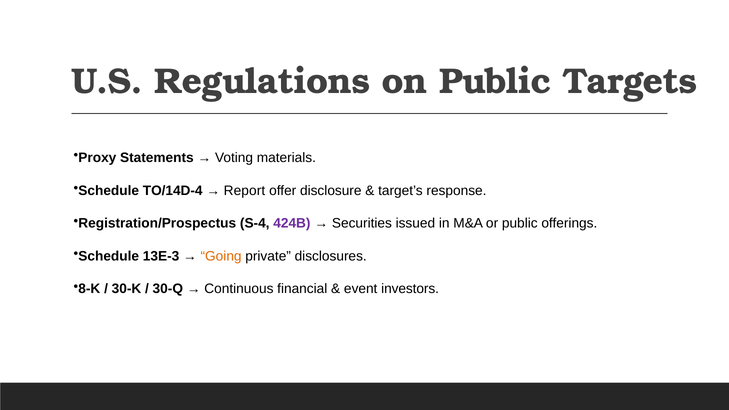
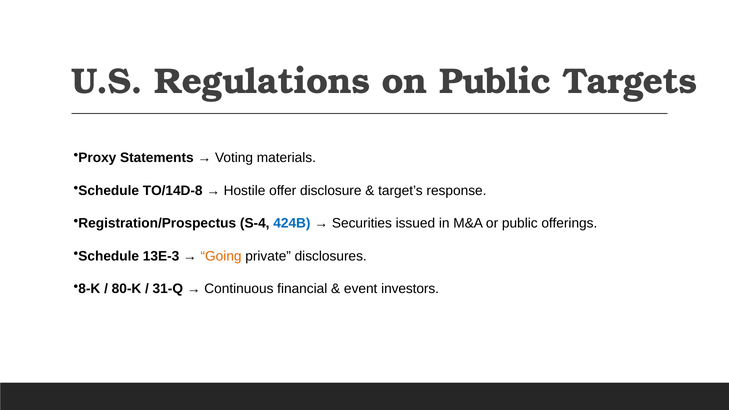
TO/14D-4: TO/14D-4 -> TO/14D-8 (173, 191)
Report: Report -> Hostile (245, 191)
424B colour: purple -> blue (292, 223)
30-K: 30-K -> 80-K (126, 289)
30-Q: 30-Q -> 31-Q (168, 289)
